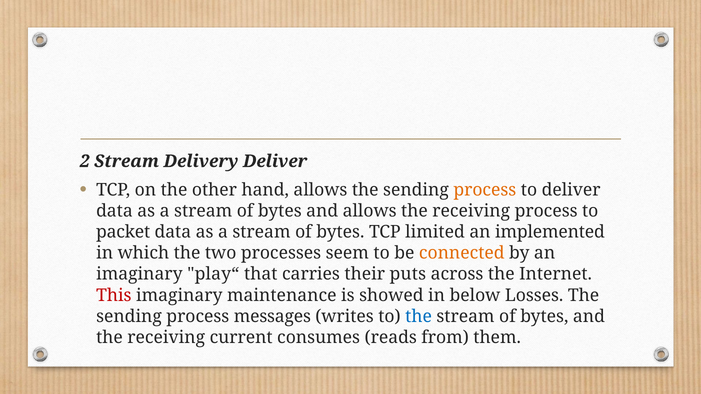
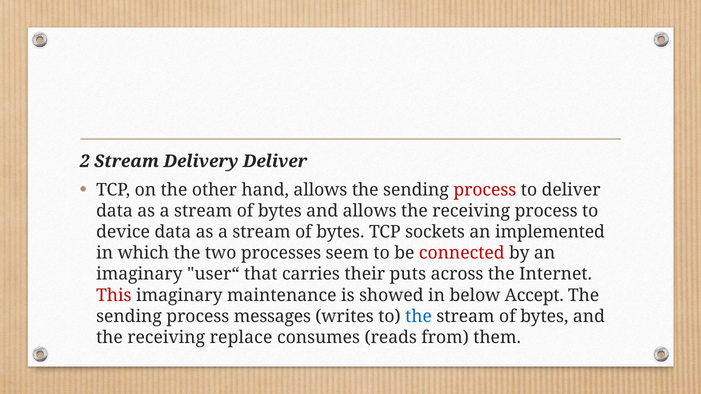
process colour: orange -> red (485, 190)
packet: packet -> device (123, 232)
limited: limited -> sockets (435, 232)
connected colour: orange -> red (462, 253)
play“: play“ -> user“ (213, 274)
Losses: Losses -> Accept (534, 295)
current: current -> replace (241, 338)
